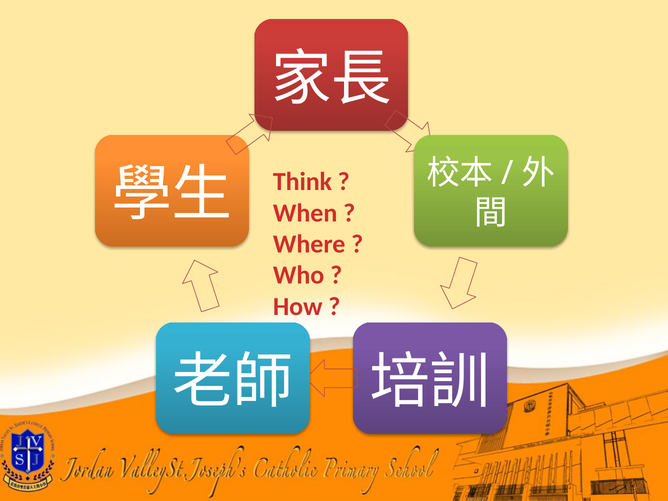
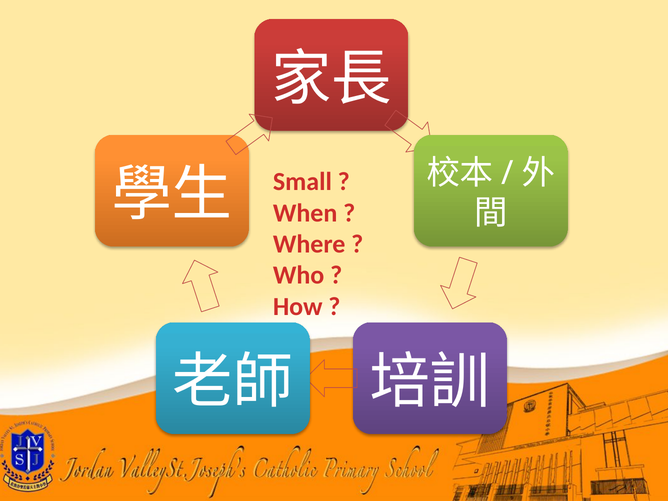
Think: Think -> Small (302, 182)
